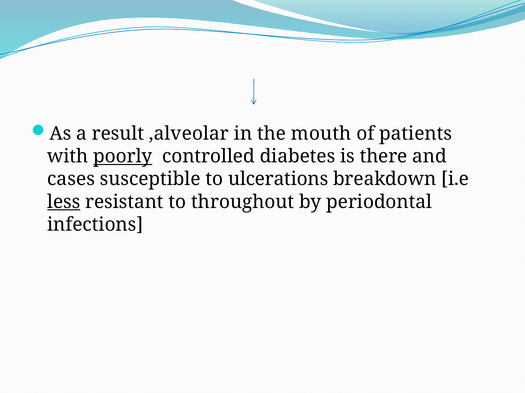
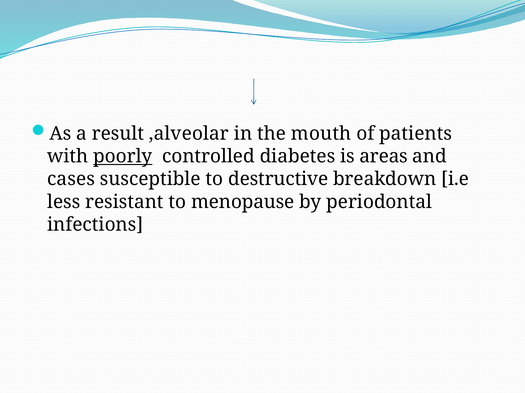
there: there -> areas (384, 157)
ulcerations: ulcerations -> destructive (278, 179)
less underline: present -> none (64, 202)
throughout: throughout -> menopause (243, 202)
